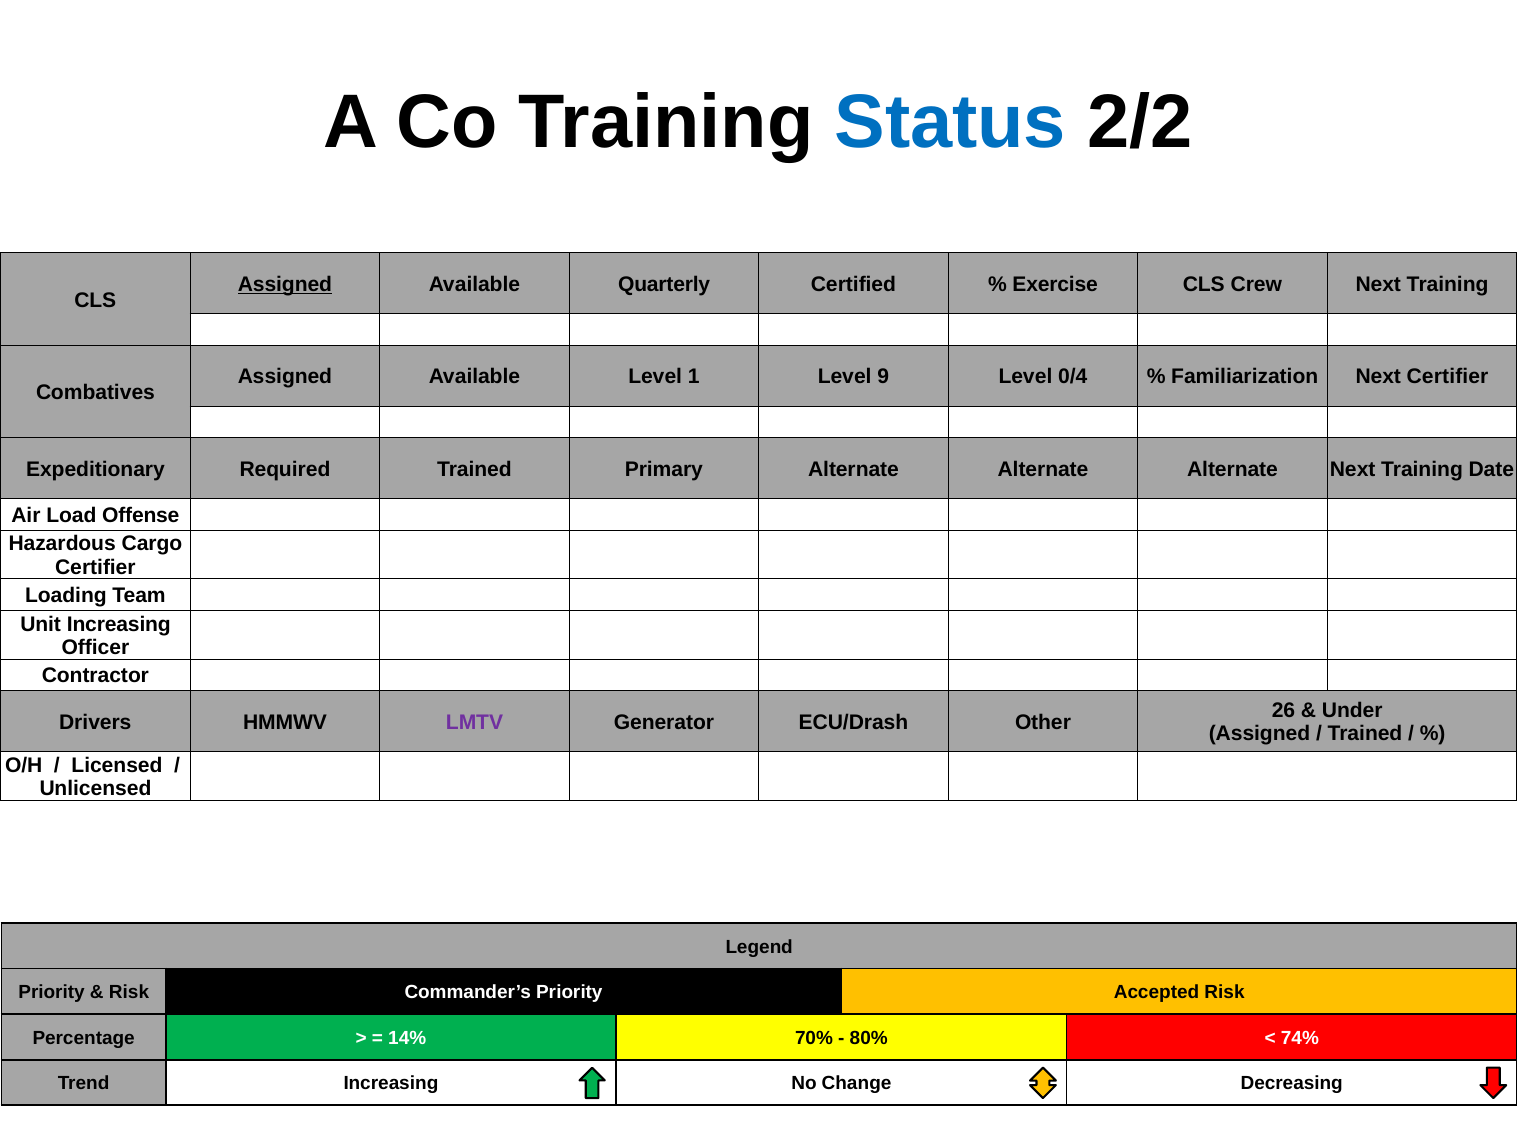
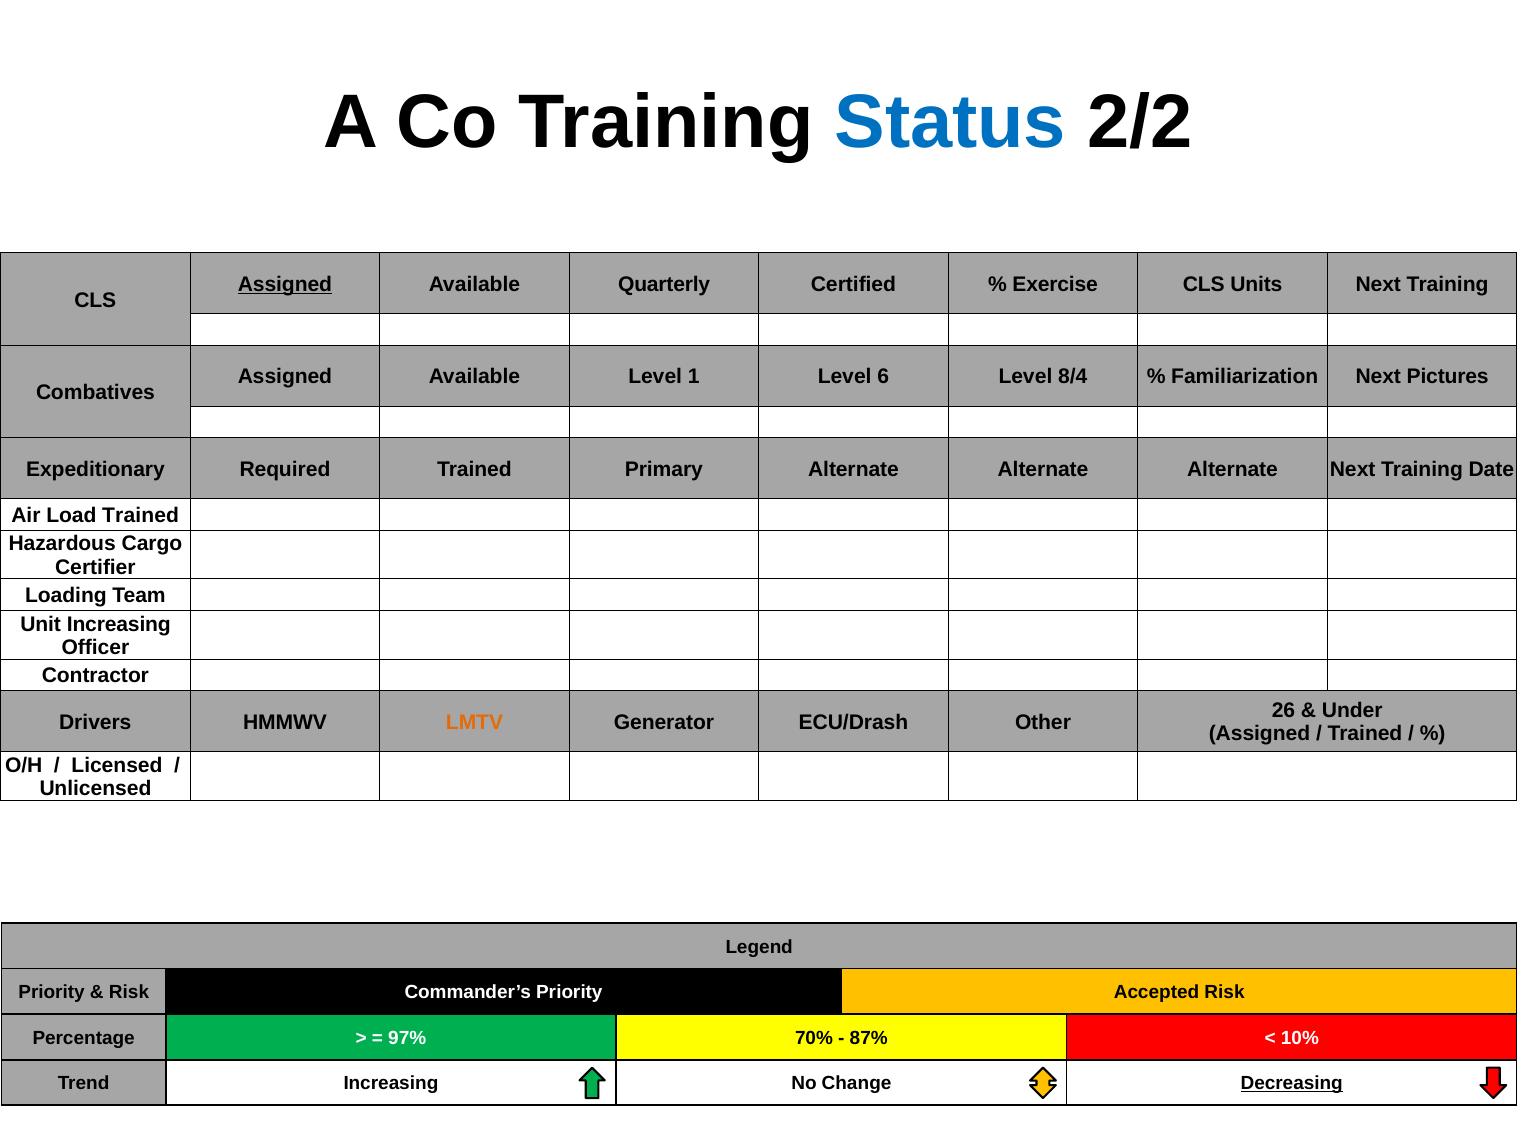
Crew: Crew -> Units (1256, 284)
9: 9 -> 6 (883, 377)
0/4: 0/4 -> 8/4 (1073, 377)
Next Certifier: Certifier -> Pictures (1448, 377)
Load Offense: Offense -> Trained (141, 515)
LMTV colour: purple -> orange (475, 722)
14%: 14% -> 97% (407, 1038)
80%: 80% -> 87% (869, 1038)
74%: 74% -> 10% (1300, 1038)
Decreasing underline: none -> present (1292, 1083)
